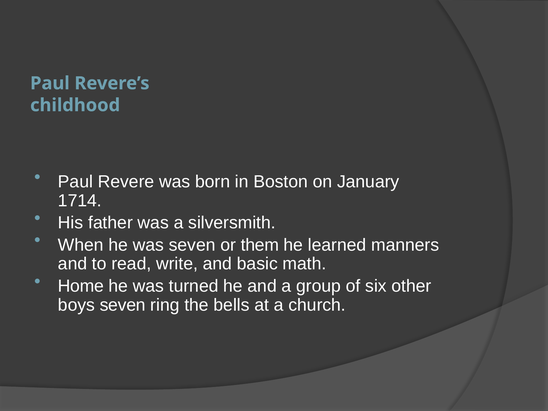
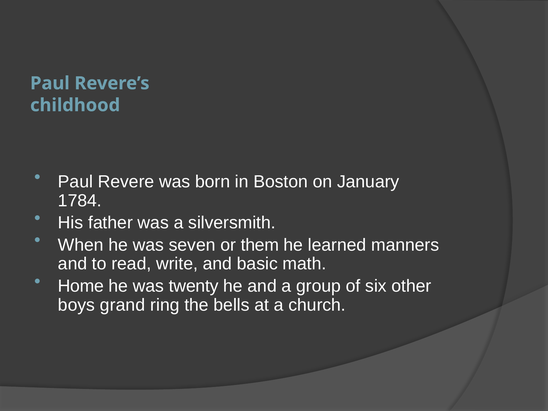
1714: 1714 -> 1784 (80, 201)
turned: turned -> twenty (194, 286)
boys seven: seven -> grand (123, 305)
